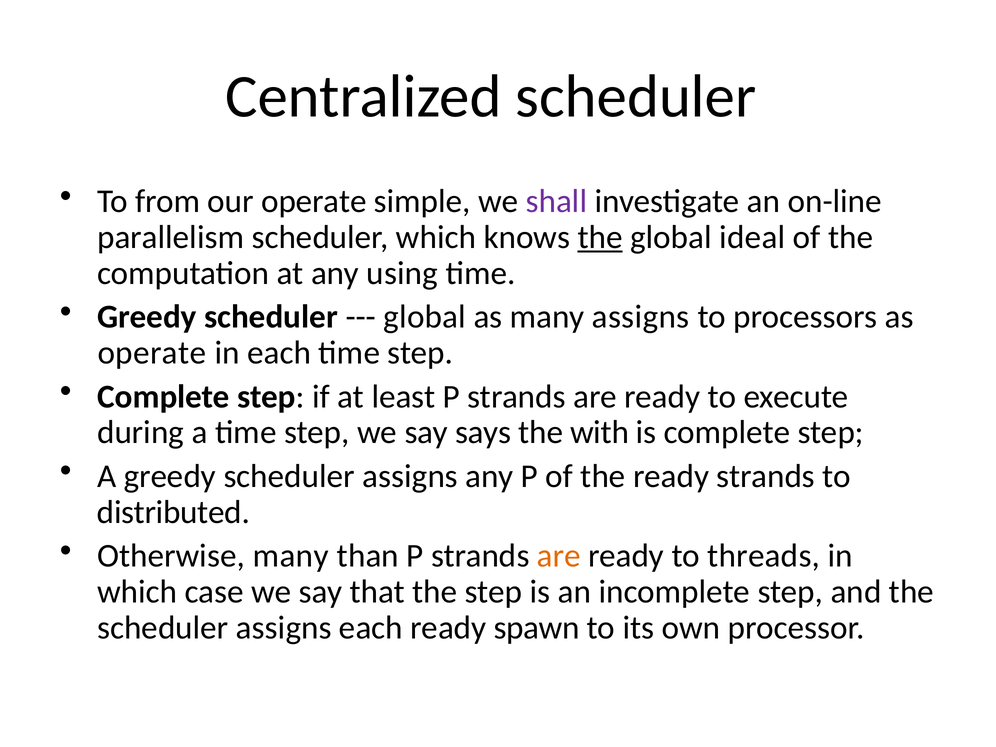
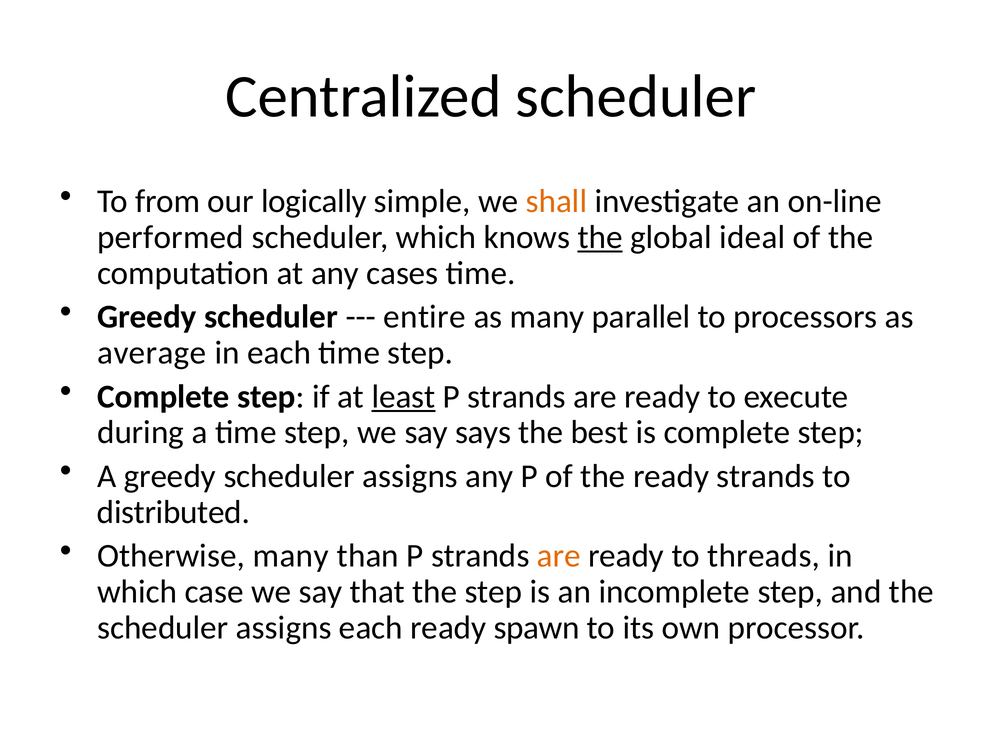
our operate: operate -> logically (314, 202)
shall colour: purple -> orange (556, 202)
parallelism: parallelism -> performed (170, 237)
using: using -> cases (402, 273)
global: global -> entire (425, 317)
many assigns: assigns -> parallel (641, 317)
operate: operate -> average (152, 353)
least underline: none -> present (403, 397)
with: with -> best (599, 432)
